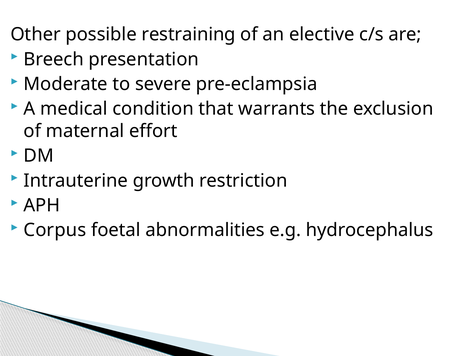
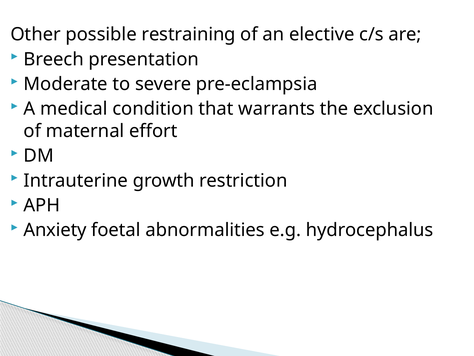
Corpus: Corpus -> Anxiety (55, 230)
